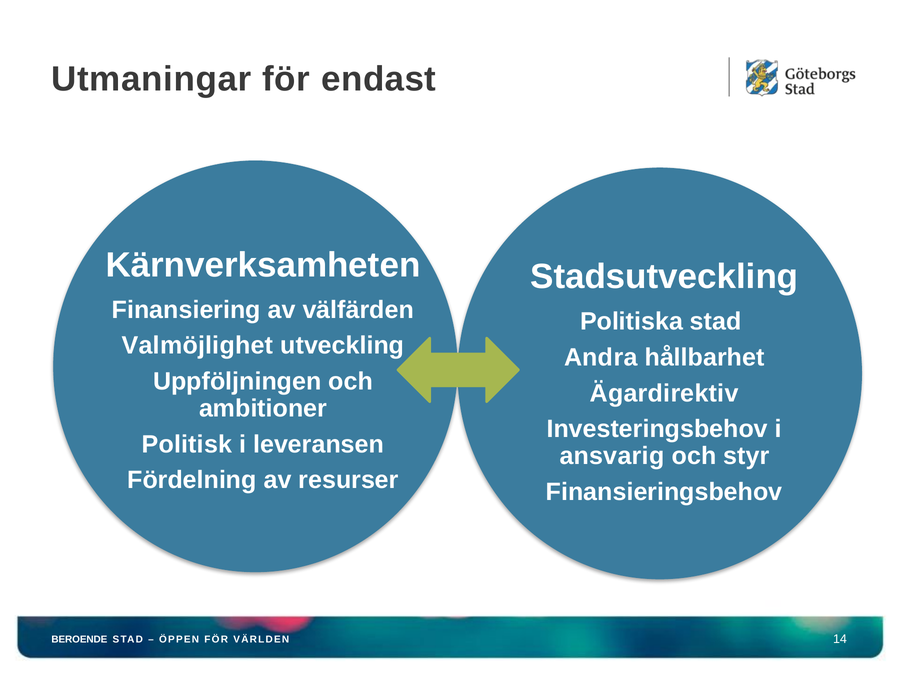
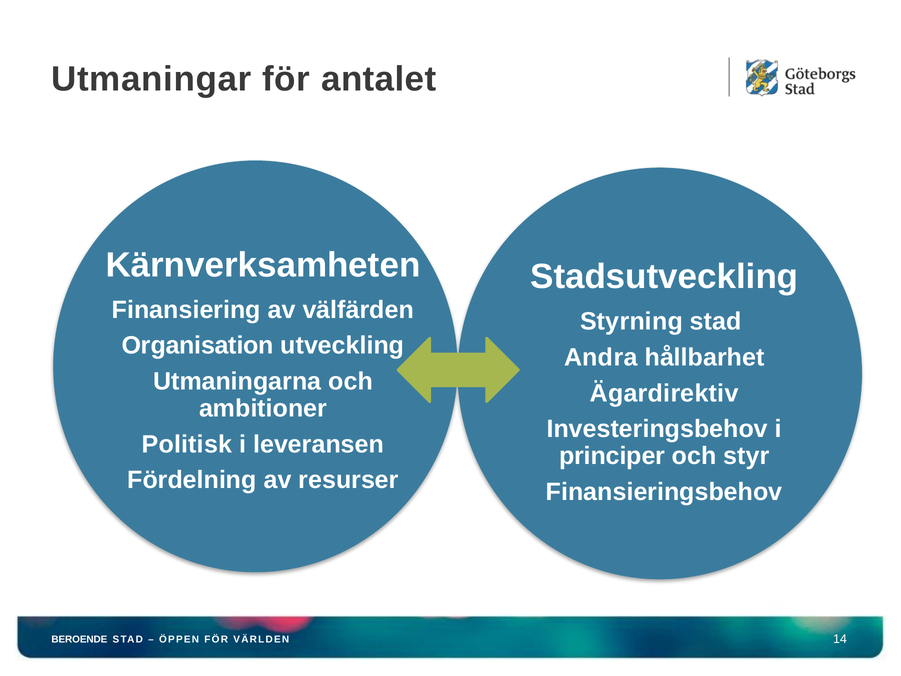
endast: endast -> antalet (379, 79)
Politiska: Politiska -> Styrning (631, 322)
Valmöjlighet: Valmöjlighet -> Organisation (198, 345)
Uppföljningen: Uppföljningen -> Utmaningarna (237, 381)
ansvarig: ansvarig -> principer (612, 456)
